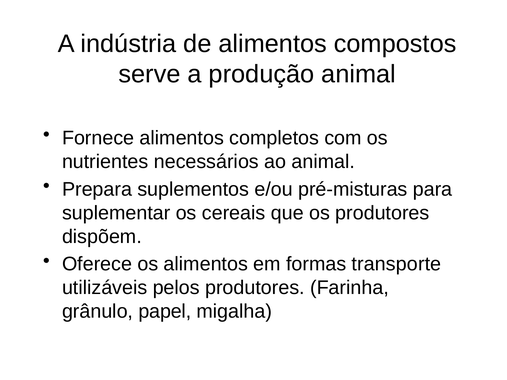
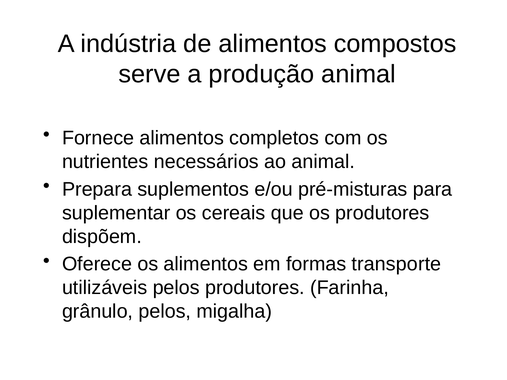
grânulo papel: papel -> pelos (165, 312)
